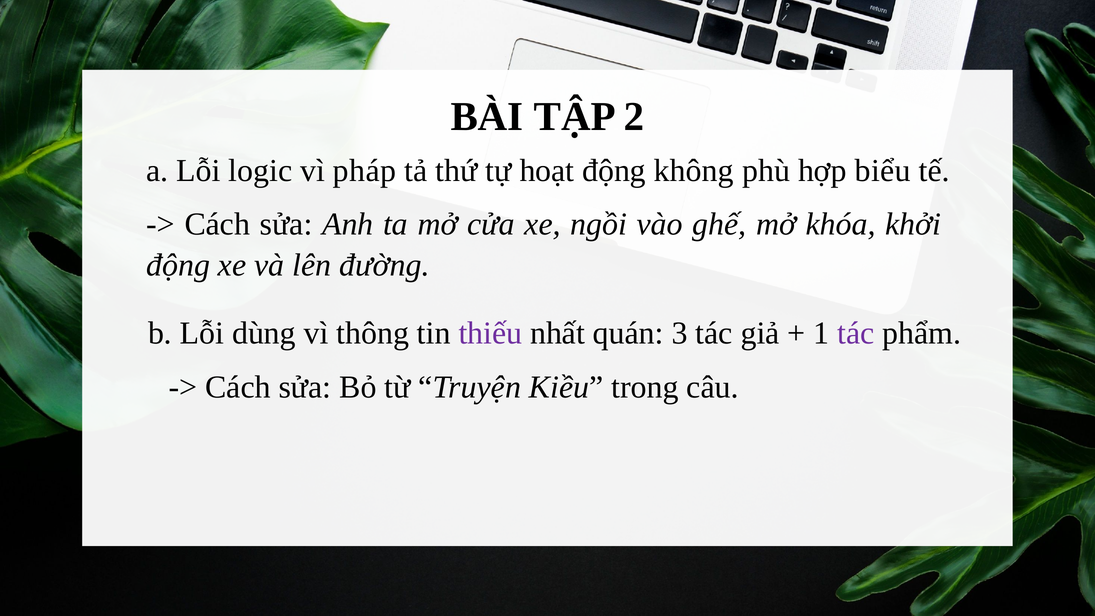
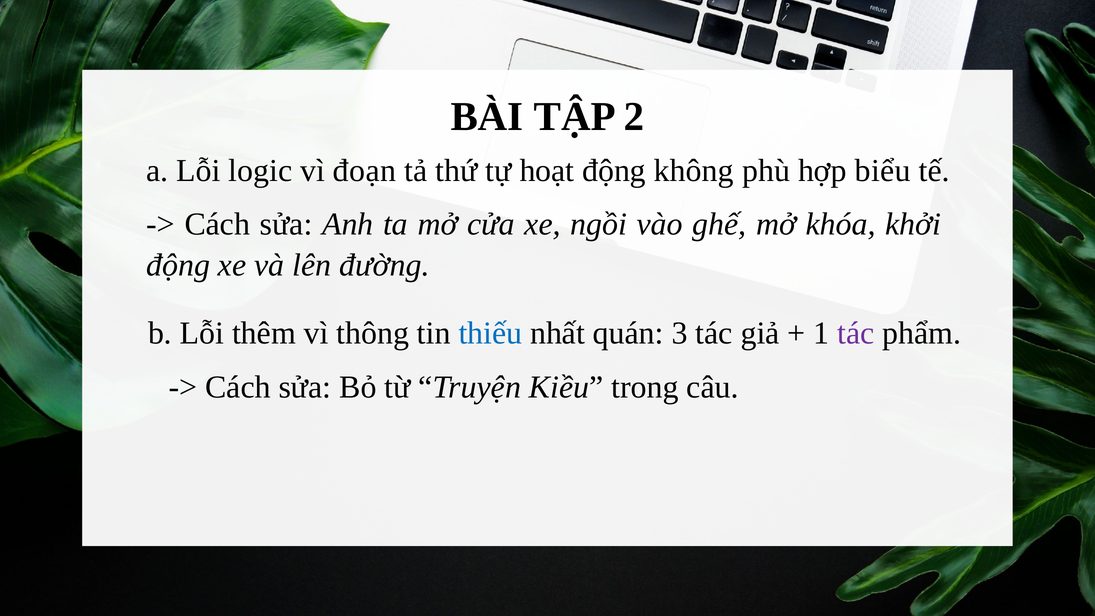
pháp: pháp -> đoạn (364, 171)
dùng: dùng -> thêm (264, 333)
thiếu colour: purple -> blue (490, 333)
